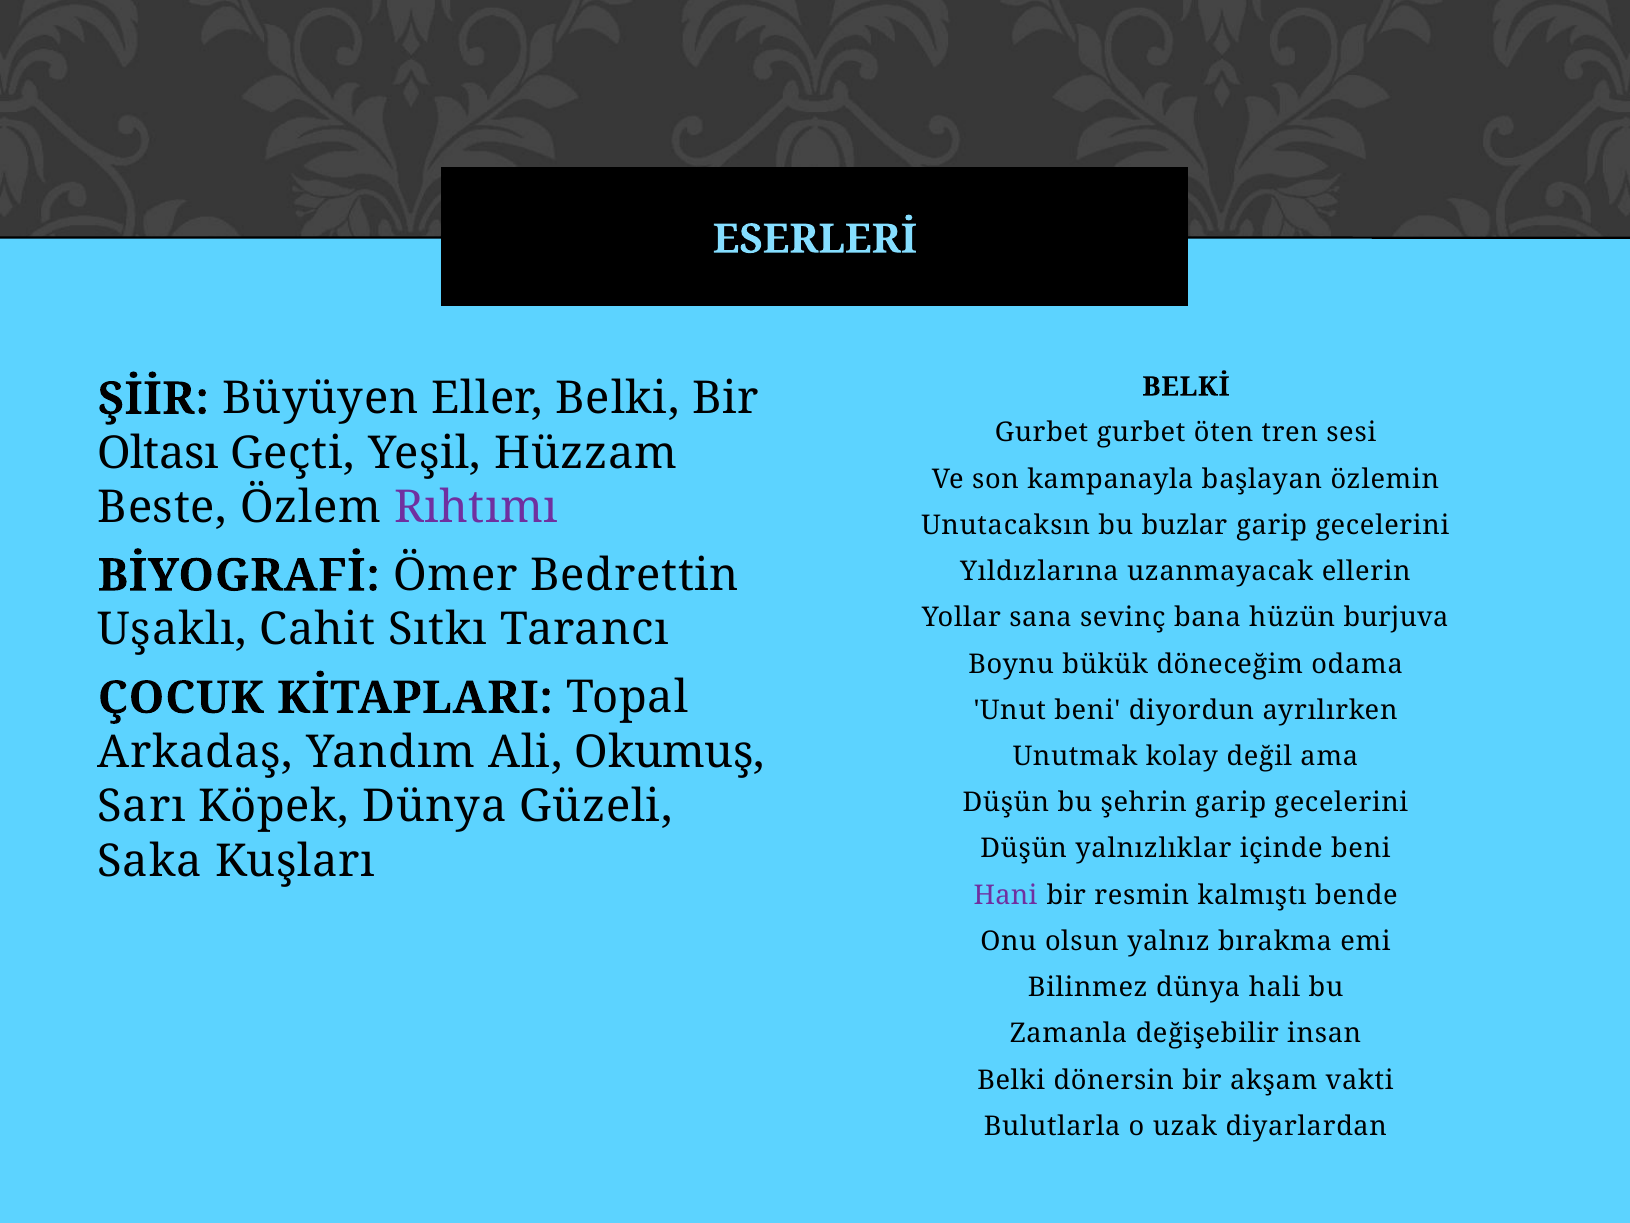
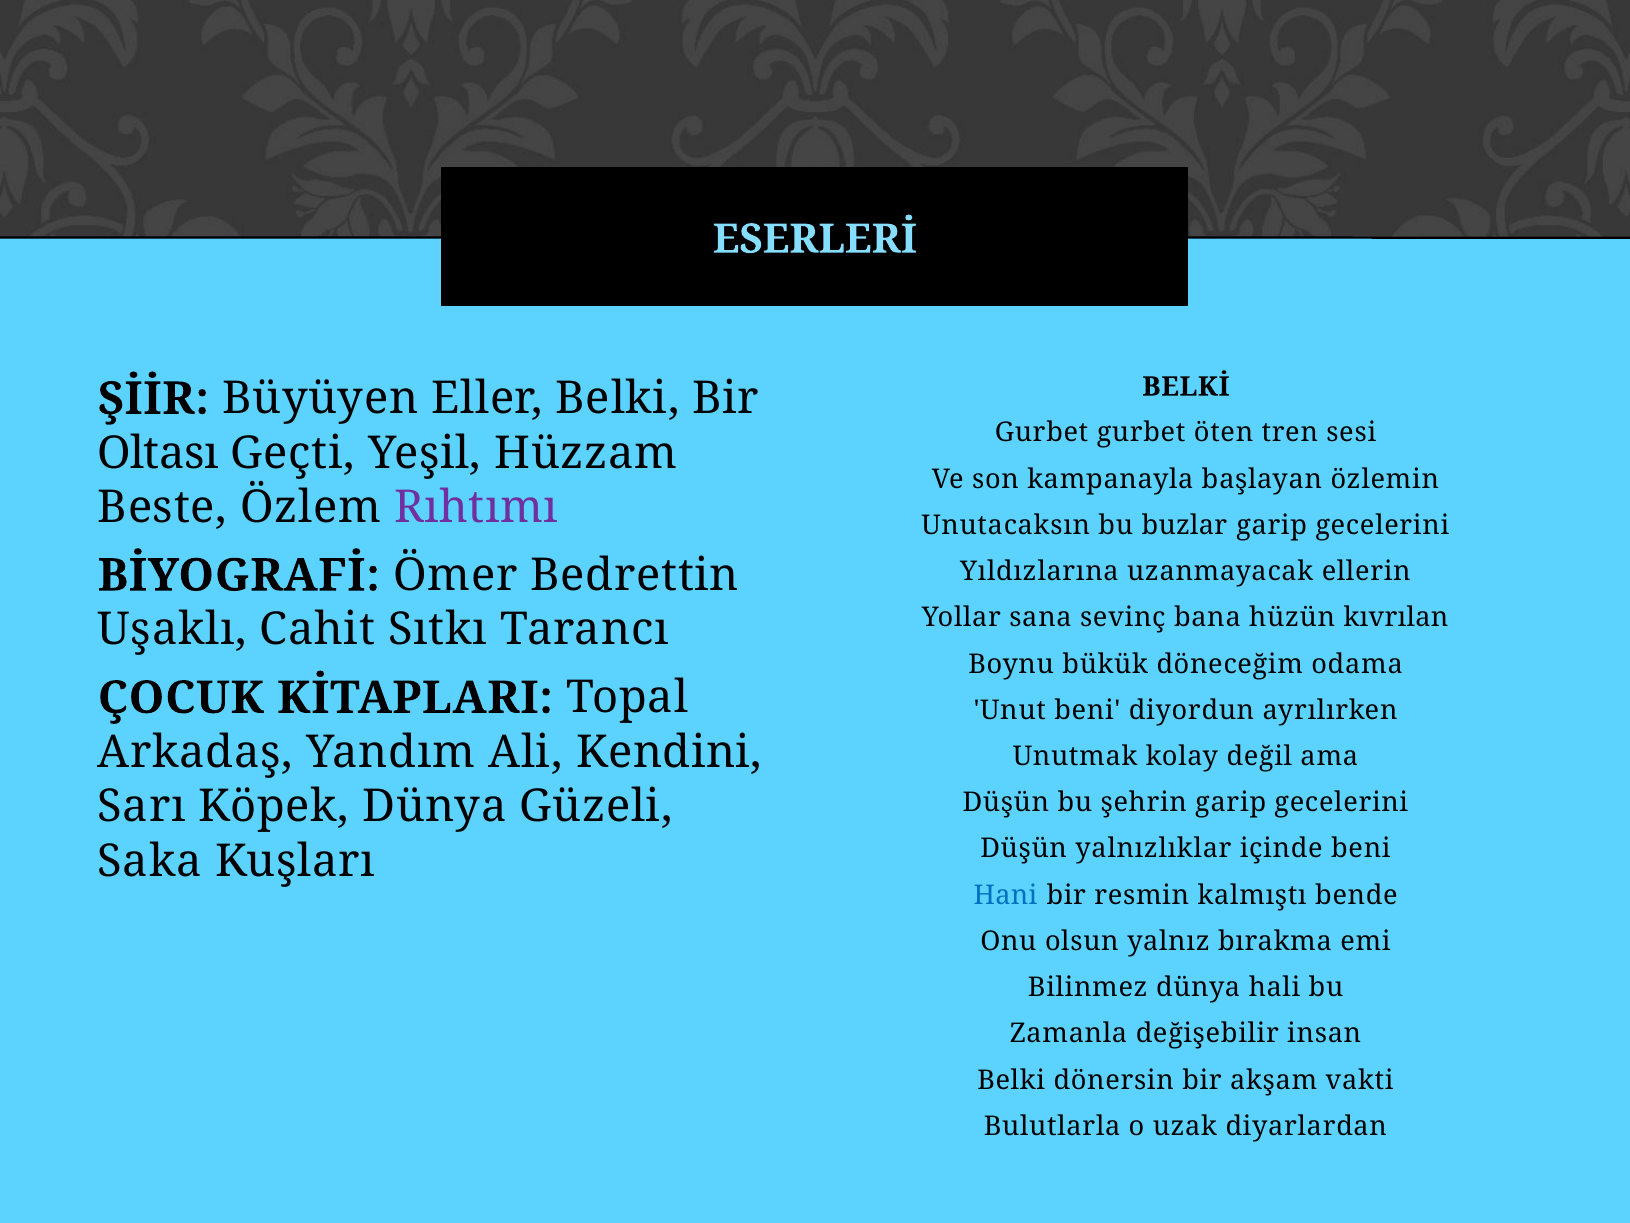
burjuva: burjuva -> kıvrılan (1396, 618)
Okumuş: Okumuş -> Kendini (669, 752)
Hani colour: purple -> blue (1006, 895)
